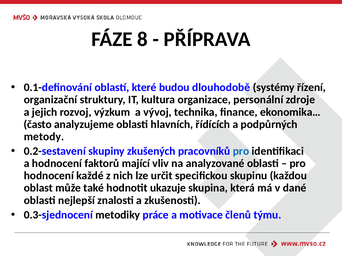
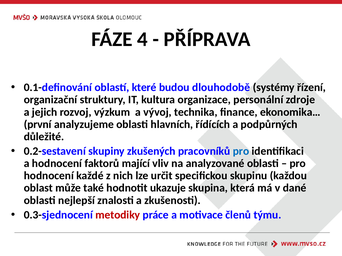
8: 8 -> 4 (143, 39)
často: často -> první (38, 125)
metody: metody -> důležité (44, 137)
metodiky colour: black -> red (118, 215)
